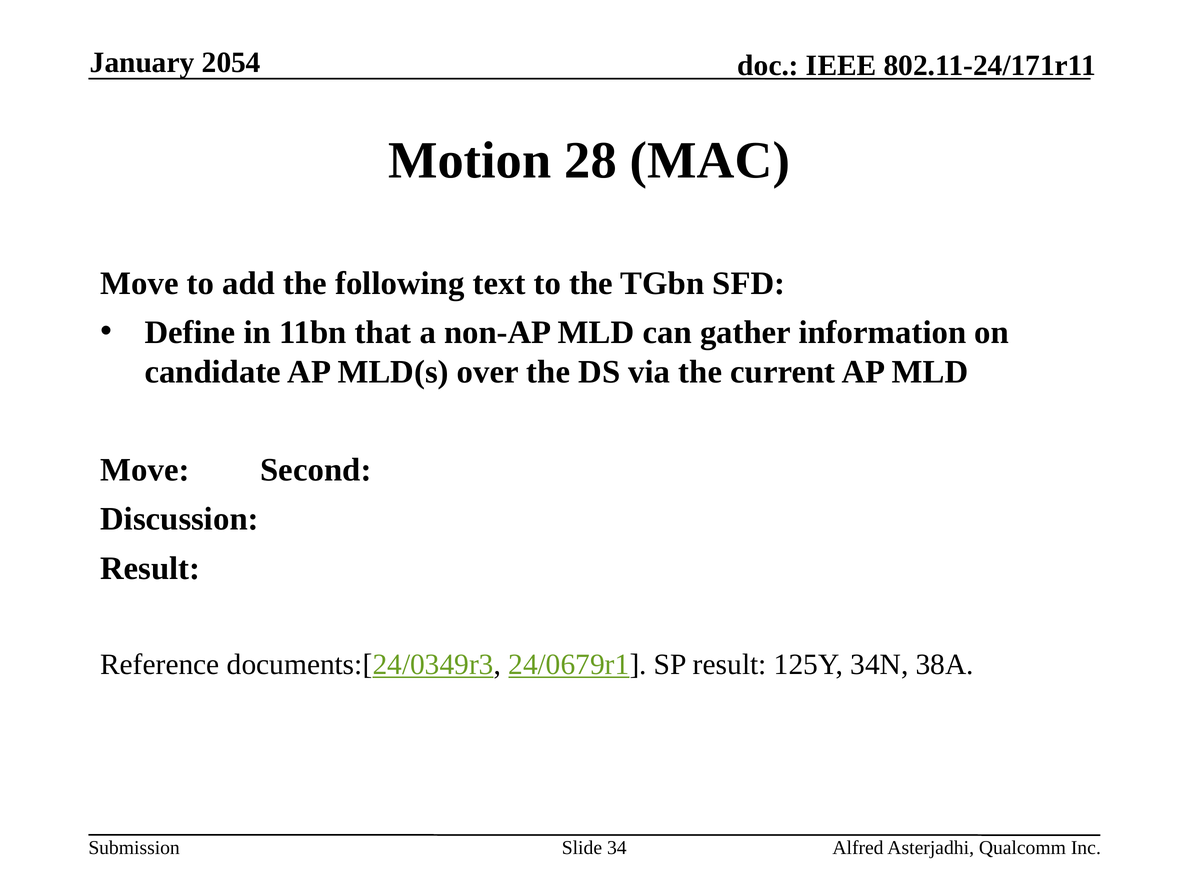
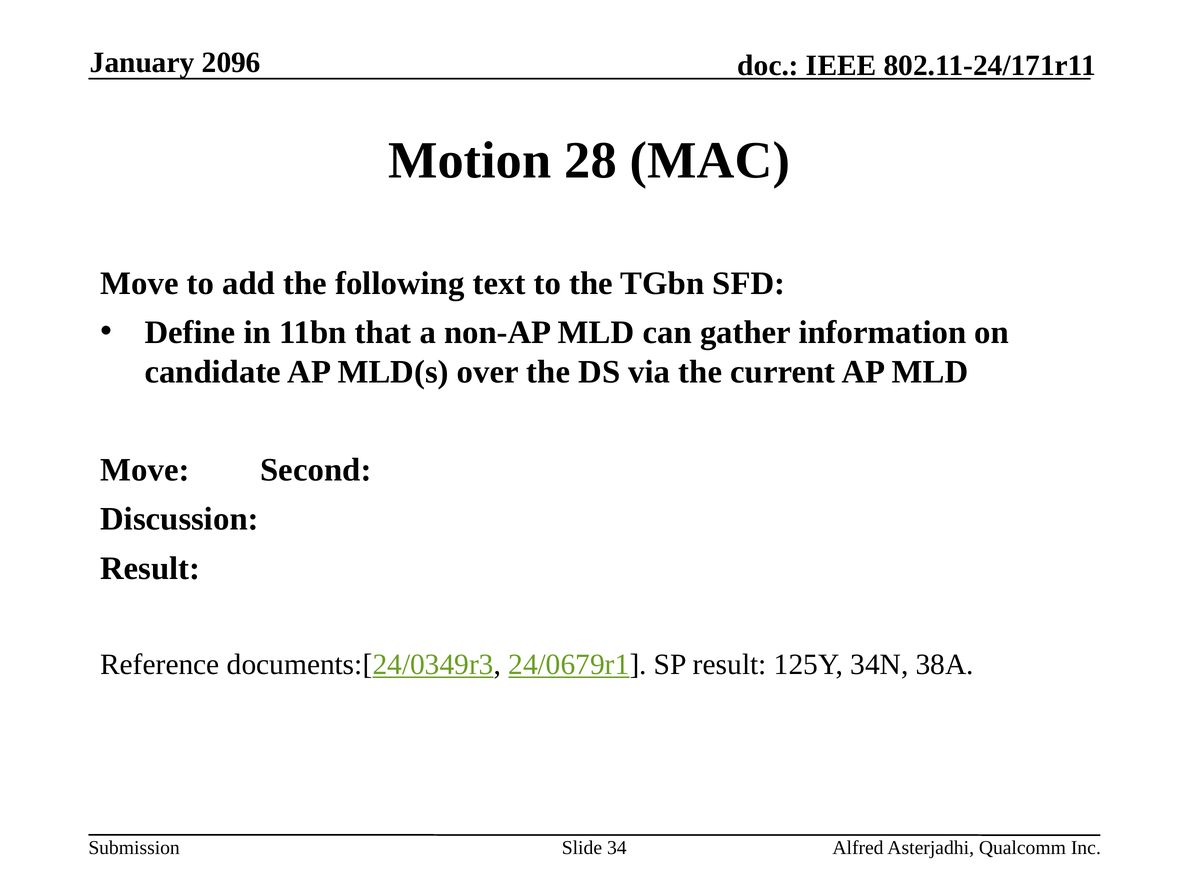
2054: 2054 -> 2096 (231, 62)
